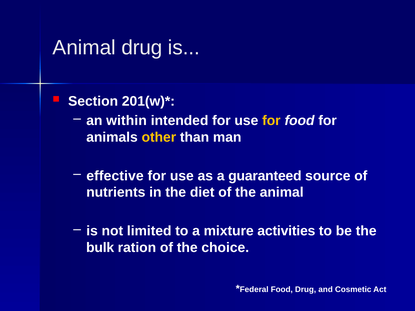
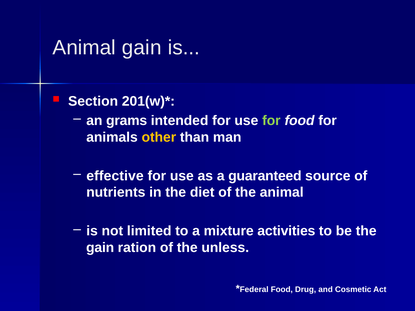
Animal drug: drug -> gain (142, 48)
within: within -> grams (127, 121)
for colour: yellow -> light green (271, 121)
bulk: bulk -> gain (100, 248)
choice: choice -> unless (225, 248)
